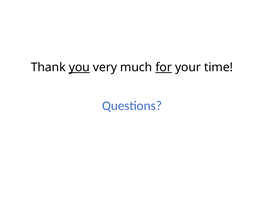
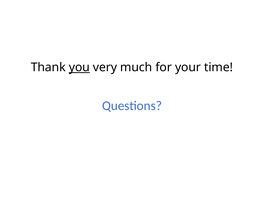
for underline: present -> none (164, 67)
